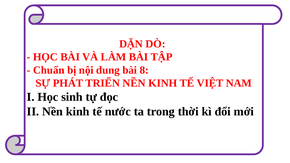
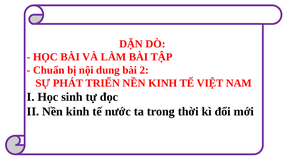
8: 8 -> 2 (144, 70)
